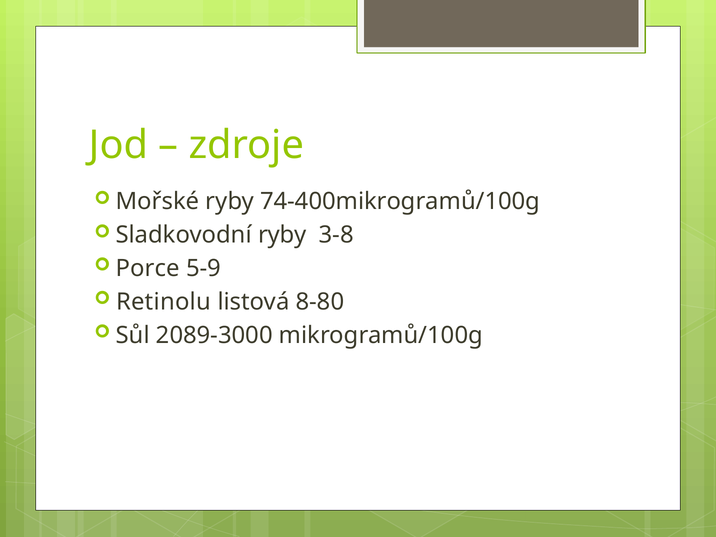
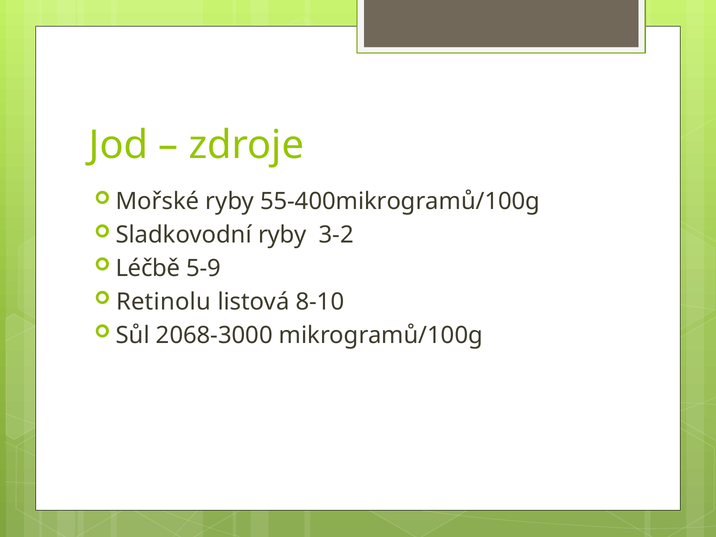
74-400mikrogramů/100g: 74-400mikrogramů/100g -> 55-400mikrogramů/100g (400, 202)
3-8: 3-8 -> 3-2 (336, 235)
Porce: Porce -> Léčbě (148, 268)
8-80: 8-80 -> 8-10 (320, 302)
2089-3000: 2089-3000 -> 2068-3000 (214, 335)
